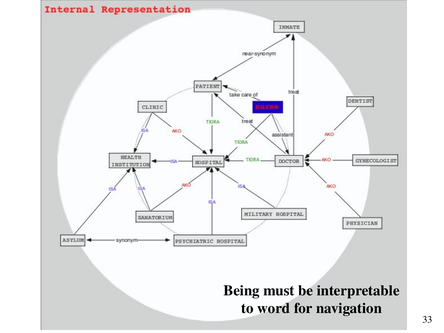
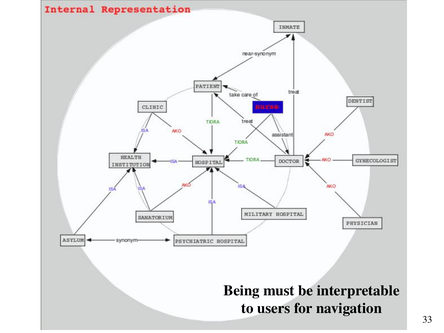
word: word -> users (274, 308)
